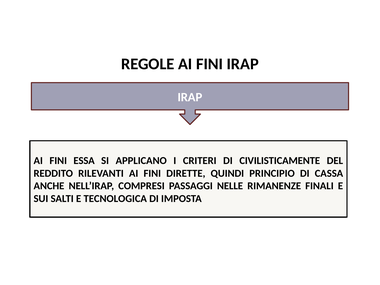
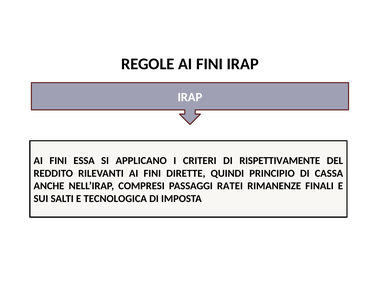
CIVILISTICAMENTE: CIVILISTICAMENTE -> RISPETTIVAMENTE (280, 161)
NELLE: NELLE -> RATEI (230, 186)
